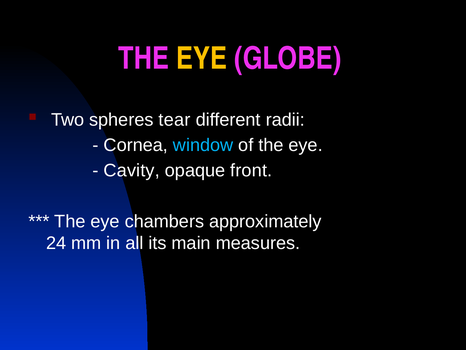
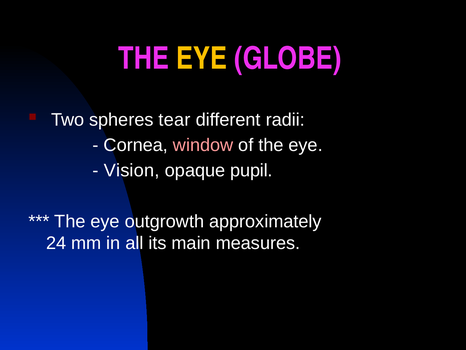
window colour: light blue -> pink (203, 145)
Cavity: Cavity -> Vision (132, 170)
front: front -> pupil (251, 170)
chambers: chambers -> outgrowth (164, 221)
